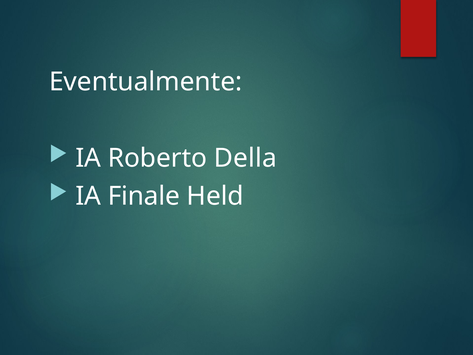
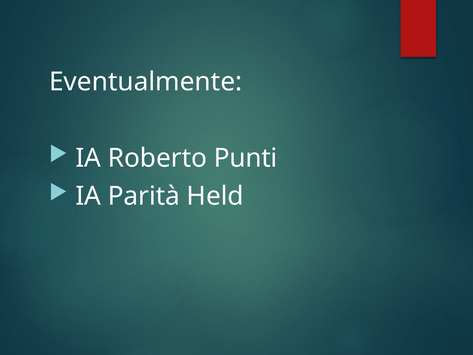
Della: Della -> Punti (246, 158)
Finale: Finale -> Parità (144, 196)
